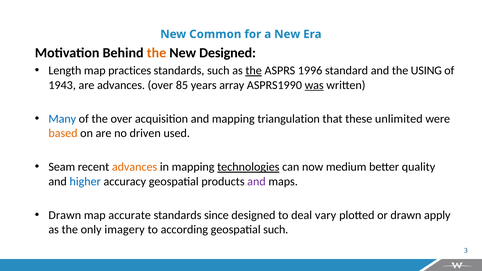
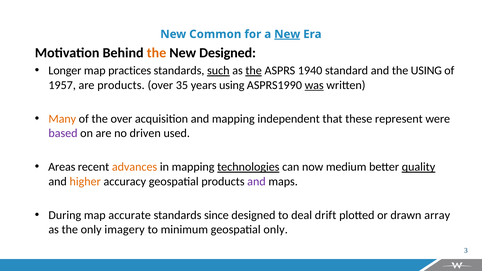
New underline: none -> present (287, 34)
Length: Length -> Longer (65, 71)
such underline: none -> present (218, 71)
1996: 1996 -> 1940 (310, 71)
1943: 1943 -> 1957 (62, 85)
are advances: advances -> products (121, 85)
85: 85 -> 35 (182, 85)
years array: array -> using (232, 85)
Many colour: blue -> orange (62, 119)
triangulation: triangulation -> independent (289, 119)
unlimited: unlimited -> represent (399, 119)
based colour: orange -> purple (63, 133)
Seam: Seam -> Areas (62, 167)
quality underline: none -> present (419, 167)
higher colour: blue -> orange (85, 182)
Drawn: Drawn -> During (65, 215)
vary: vary -> drift (326, 215)
apply: apply -> array (437, 215)
according: according -> minimum (184, 230)
geospatial such: such -> only (276, 230)
